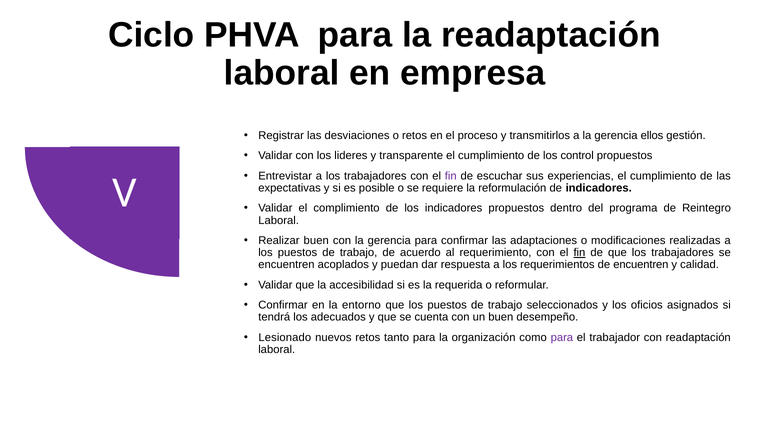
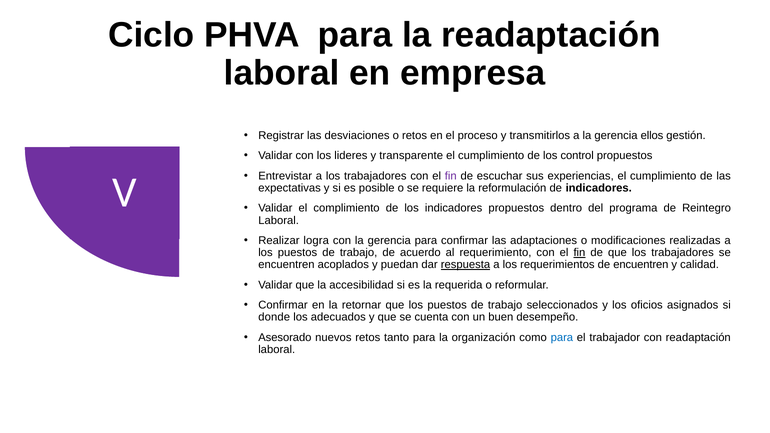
Realizar buen: buen -> logra (316, 241)
respuesta underline: none -> present (466, 265)
entorno: entorno -> retornar (362, 305)
tendrá: tendrá -> donde (274, 317)
Lesionado: Lesionado -> Asesorado (285, 337)
para colour: purple -> blue (562, 337)
